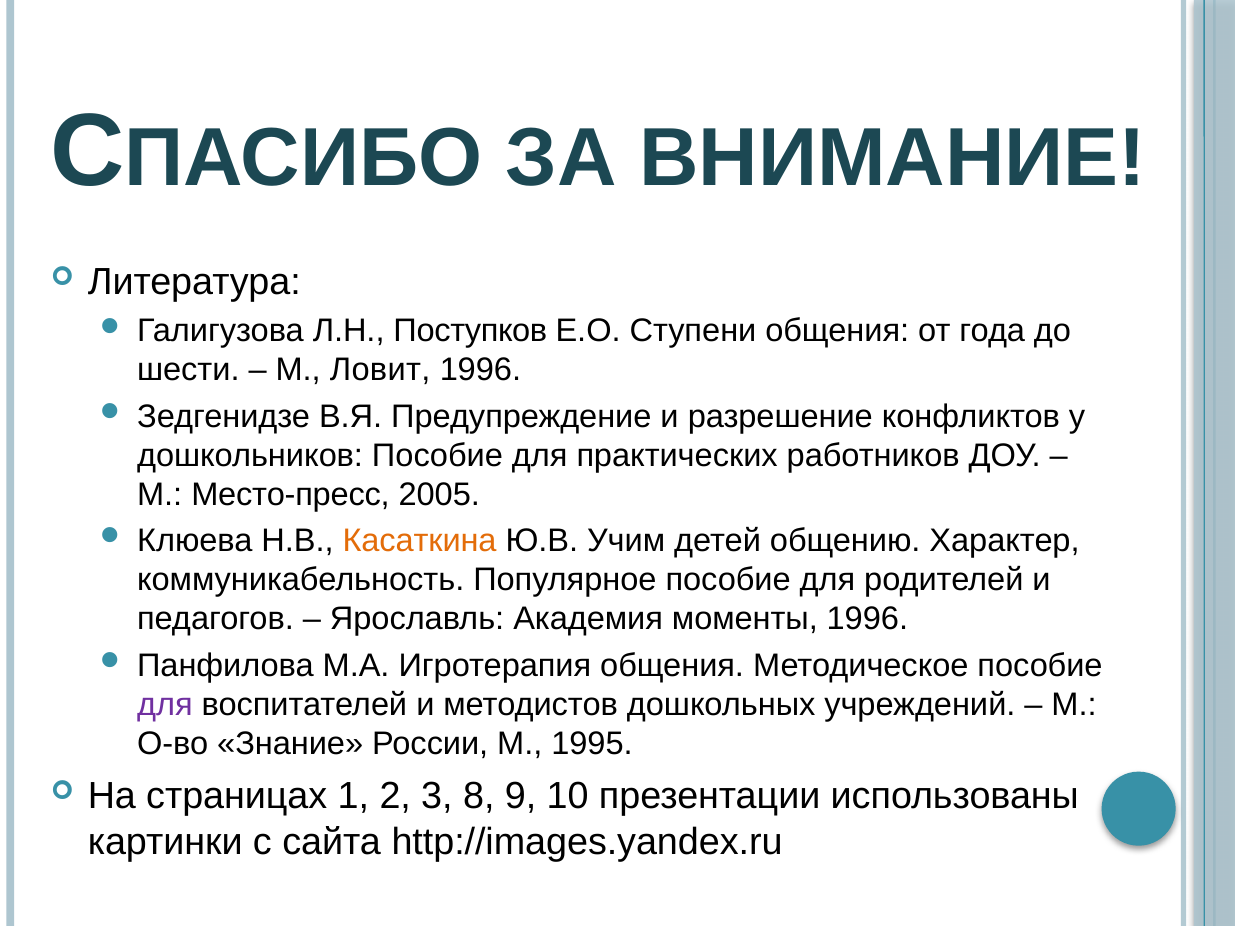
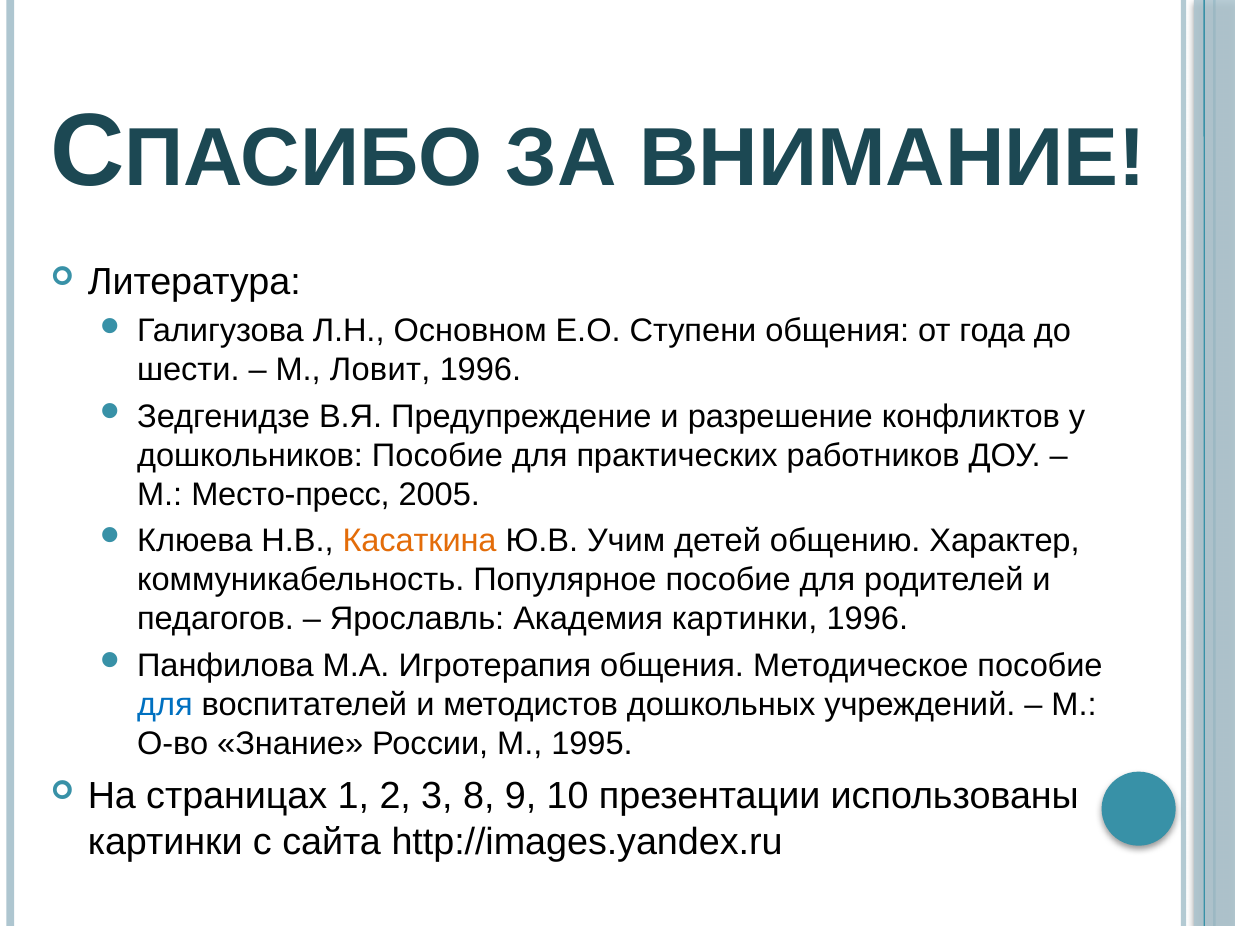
Поступков: Поступков -> Основном (470, 331)
Академия моменты: моменты -> картинки (745, 619)
для colour: purple -> blue (165, 705)
